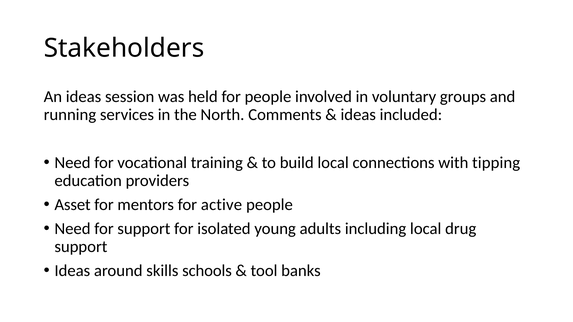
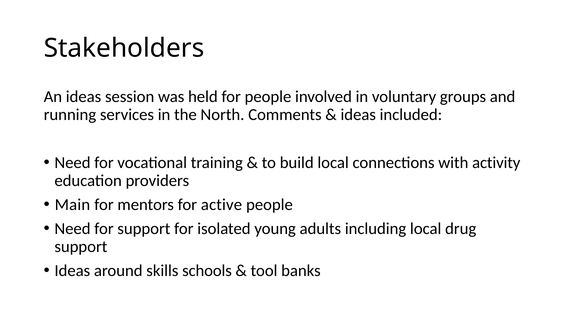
tipping: tipping -> activity (496, 163)
Asset: Asset -> Main (72, 205)
